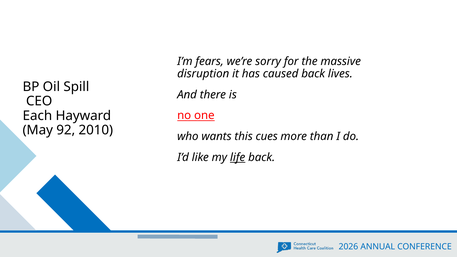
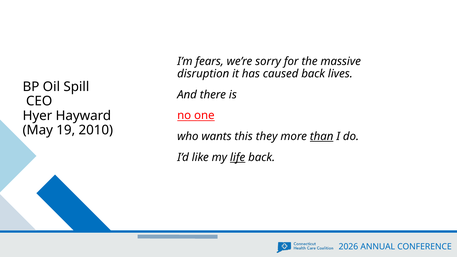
Each: Each -> Hyer (37, 116)
92: 92 -> 19 (66, 130)
cues: cues -> they (267, 136)
than underline: none -> present (322, 136)
